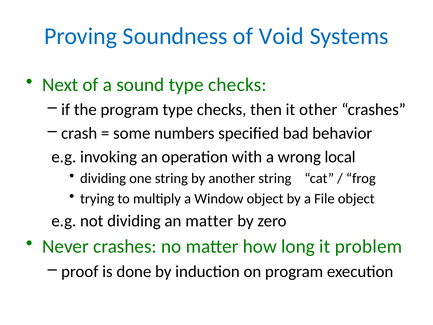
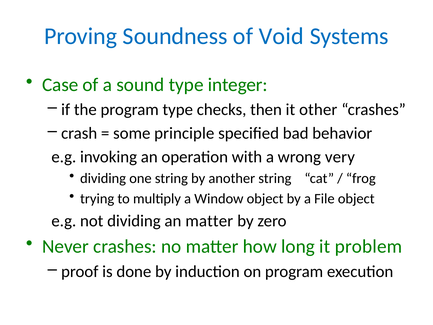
Next: Next -> Case (60, 85)
sound type checks: checks -> integer (238, 85)
numbers: numbers -> principle (184, 133)
local: local -> very (340, 157)
